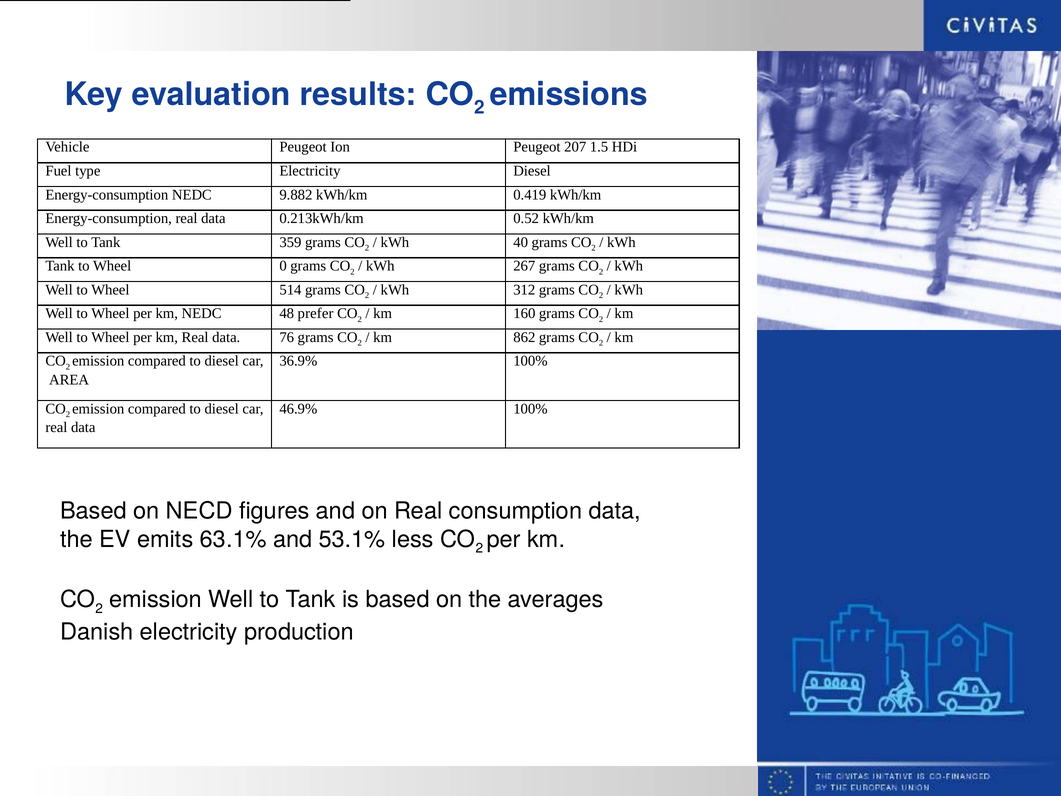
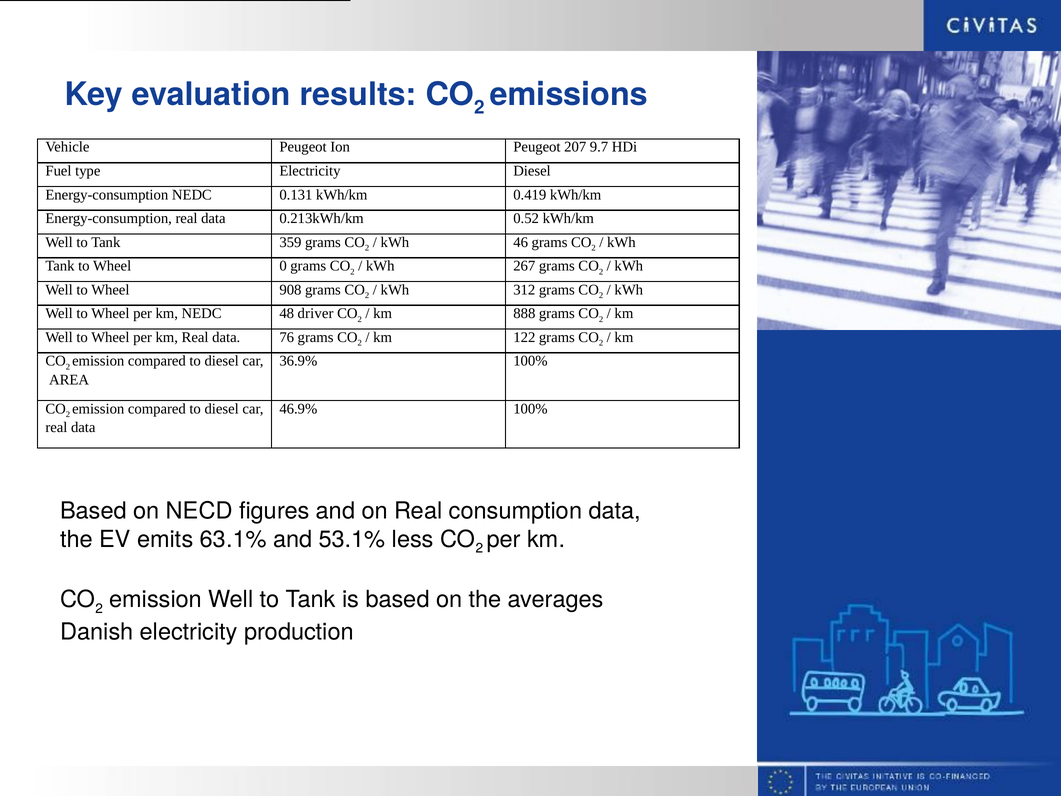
1.5: 1.5 -> 9.7 (599, 147)
9.882: 9.882 -> 0.131 (296, 195)
40: 40 -> 46 (521, 242)
514: 514 -> 908 (290, 290)
prefer: prefer -> driver (316, 313)
160: 160 -> 888 (524, 313)
862: 862 -> 122 (524, 337)
